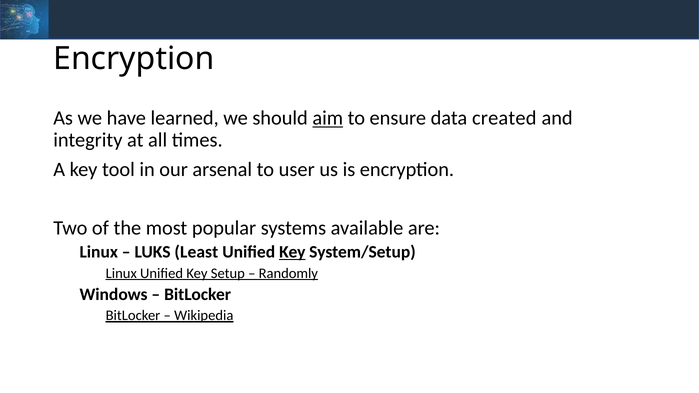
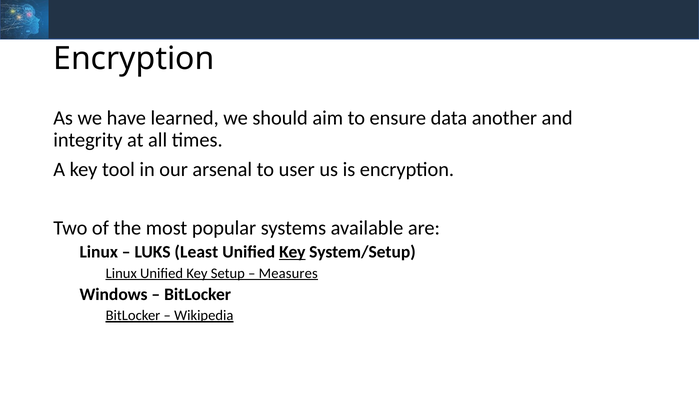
aim underline: present -> none (328, 118)
created: created -> another (504, 118)
Randomly: Randomly -> Measures (288, 273)
